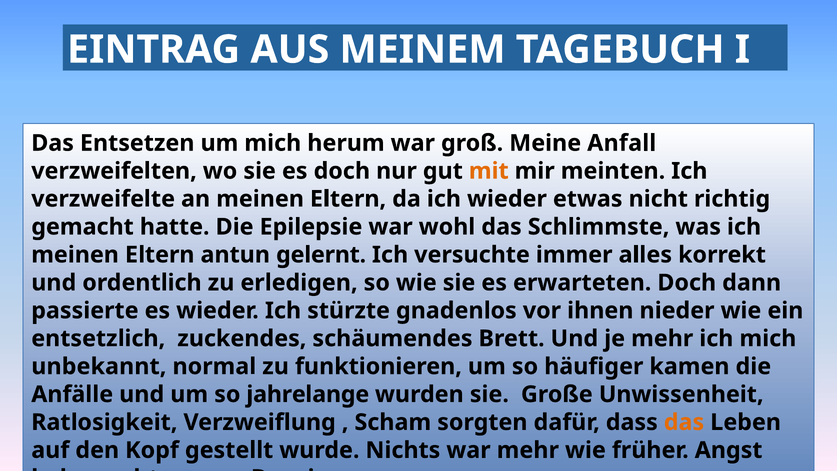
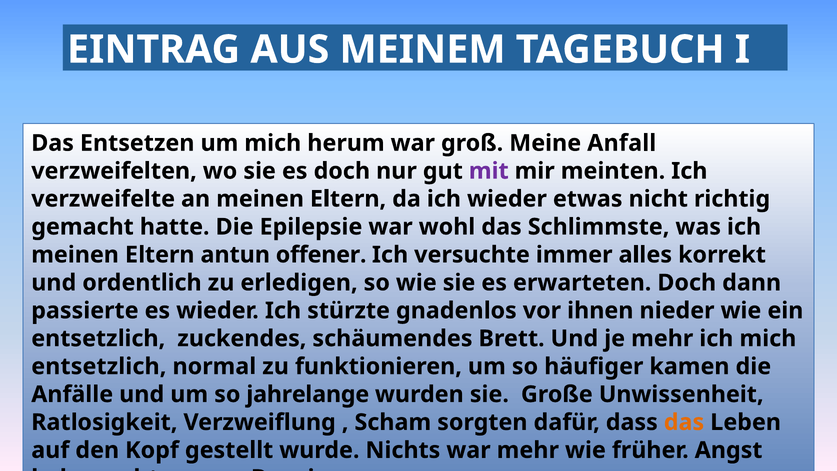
mit colour: orange -> purple (489, 171)
gelernt: gelernt -> offener (321, 255)
unbekannt: unbekannt -> entsetzlich (99, 366)
